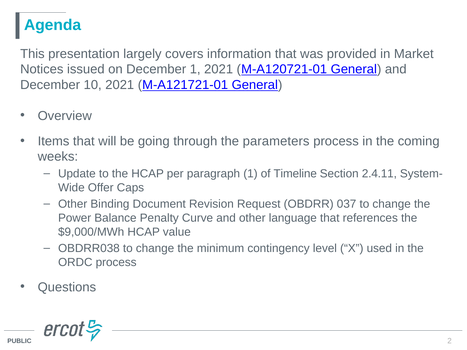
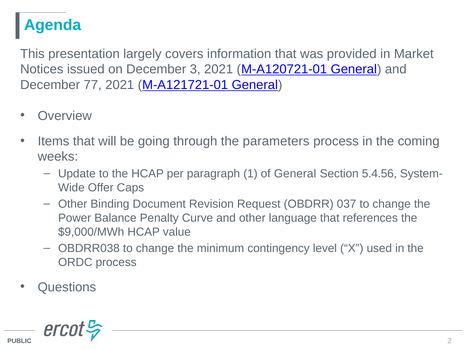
December 1: 1 -> 3 (195, 69)
10: 10 -> 77 (93, 85)
of Timeline: Timeline -> General (295, 174)
2.4.11: 2.4.11 -> 5.4.56 (379, 174)
